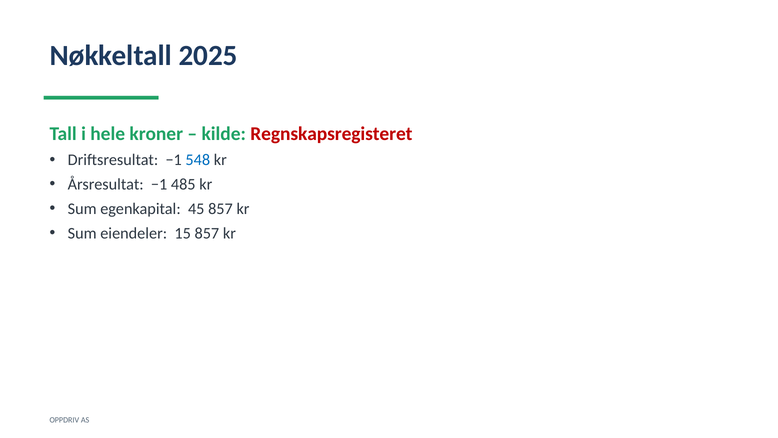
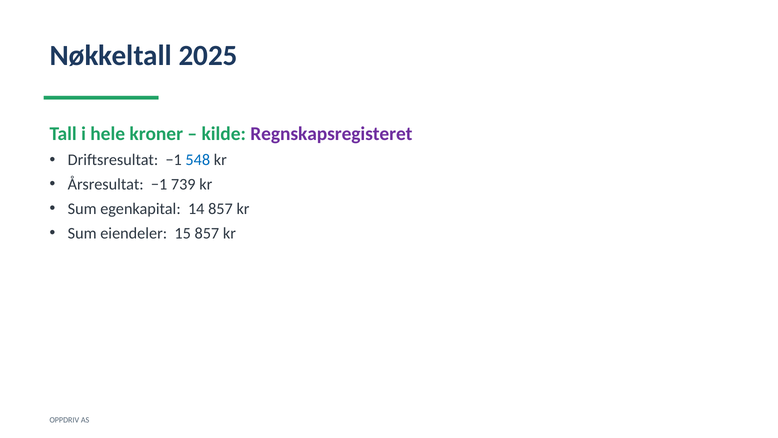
Regnskapsregisteret colour: red -> purple (331, 134)
485: 485 -> 739 (183, 184)
45: 45 -> 14 (196, 209)
